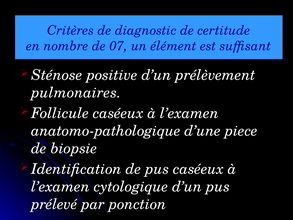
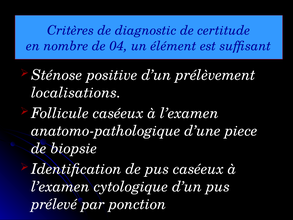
07: 07 -> 04 (119, 46)
pulmonaires: pulmonaires -> localisations (76, 93)
